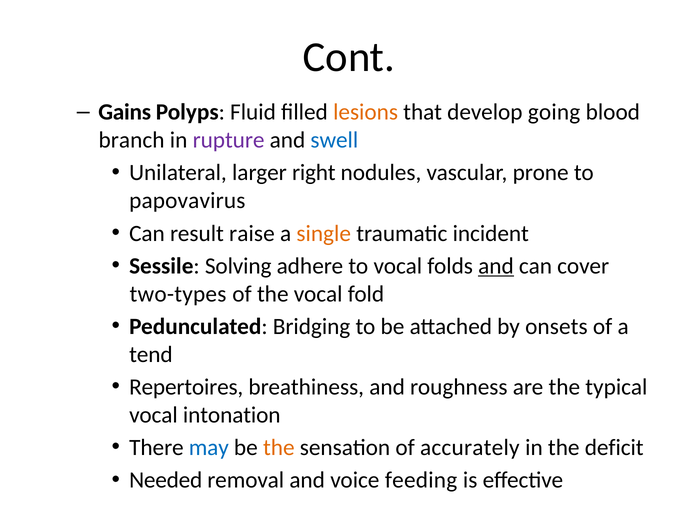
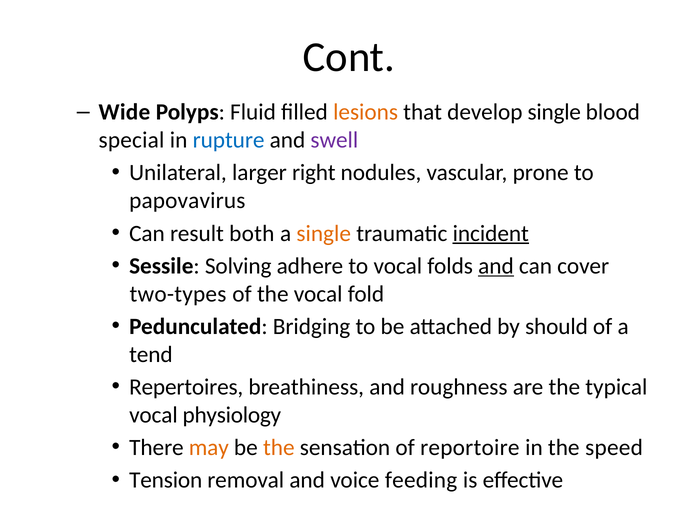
Gains: Gains -> Wide (124, 112)
develop going: going -> single (554, 112)
branch: branch -> special (131, 140)
rupture colour: purple -> blue (229, 140)
swell colour: blue -> purple (334, 140)
raise: raise -> both (252, 233)
incident underline: none -> present (491, 233)
onsets: onsets -> should (556, 326)
intonation: intonation -> physiology (232, 415)
may colour: blue -> orange (209, 447)
accurately: accurately -> reportoire (470, 447)
deficit: deficit -> speed (614, 447)
Needed: Needed -> Tension (166, 480)
